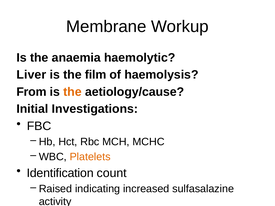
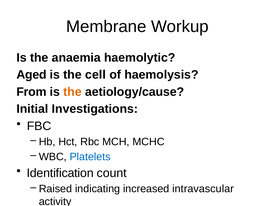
Liver: Liver -> Aged (31, 75)
film: film -> cell (96, 75)
Platelets colour: orange -> blue (90, 157)
sulfasalazine: sulfasalazine -> intravascular (203, 189)
